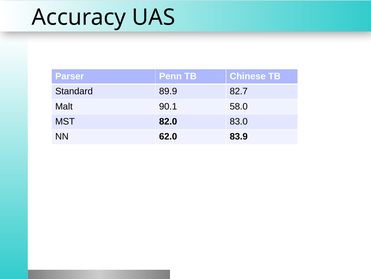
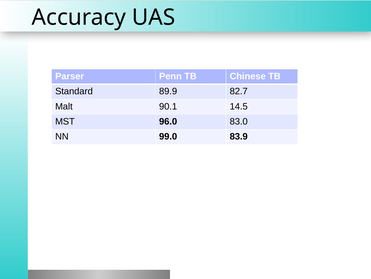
58.0: 58.0 -> 14.5 (239, 106)
82.0: 82.0 -> 96.0 (168, 121)
62.0: 62.0 -> 99.0 (168, 136)
